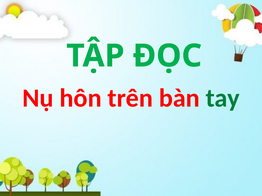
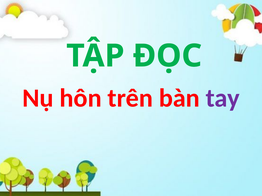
tay colour: green -> purple (223, 98)
